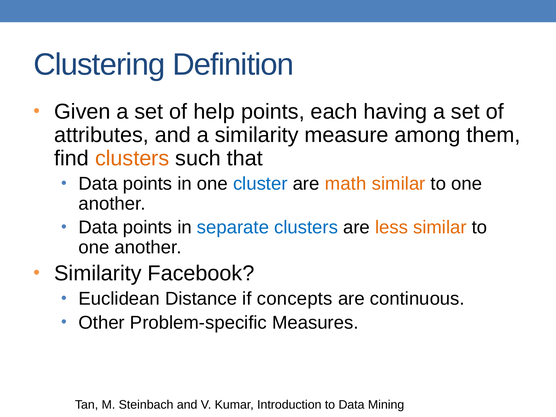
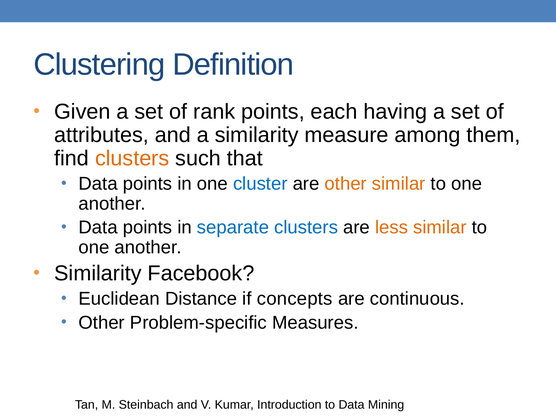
help: help -> rank (214, 112)
are math: math -> other (346, 184)
